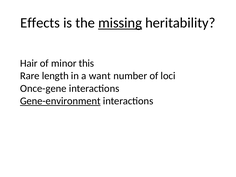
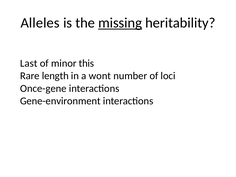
Effects: Effects -> Alleles (40, 23)
Hair: Hair -> Last (29, 63)
want: want -> wont (100, 76)
Gene-environment underline: present -> none (60, 101)
